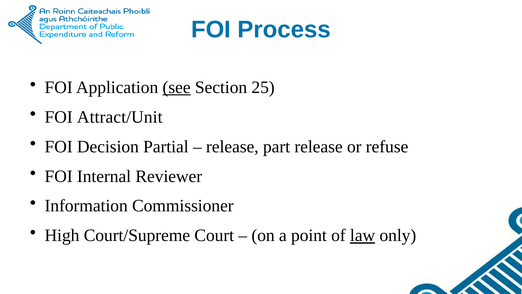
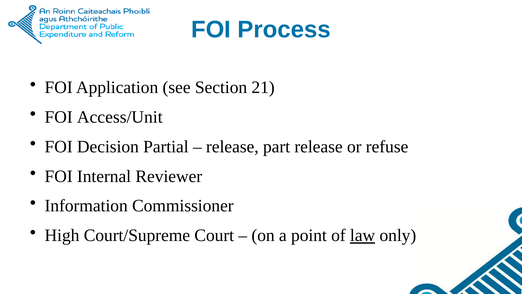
see underline: present -> none (177, 87)
25: 25 -> 21 (263, 87)
Attract/Unit: Attract/Unit -> Access/Unit (120, 117)
